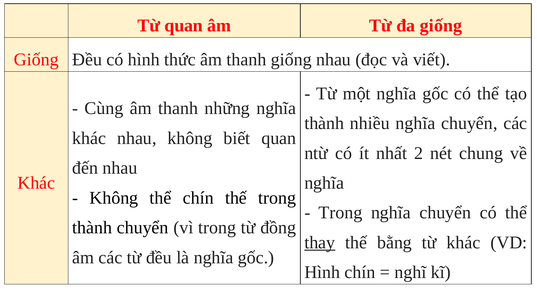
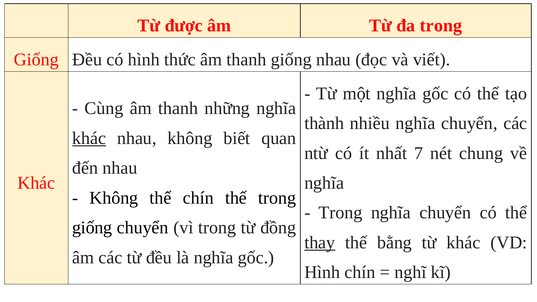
Từ quan: quan -> được (184, 26)
đa giống: giống -> trong (441, 26)
khác underline: none -> present (89, 138)
2: 2 -> 7 (419, 153)
thành: thành -> giống (92, 228)
